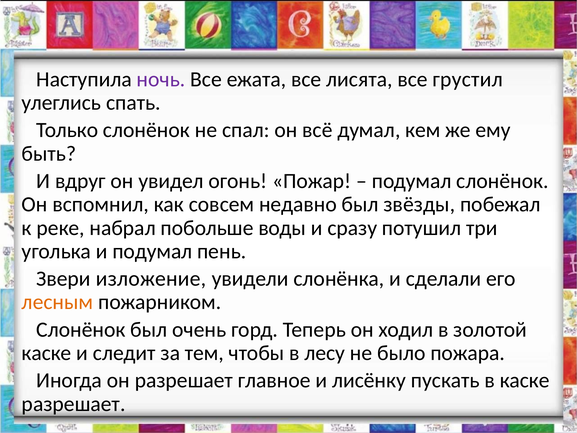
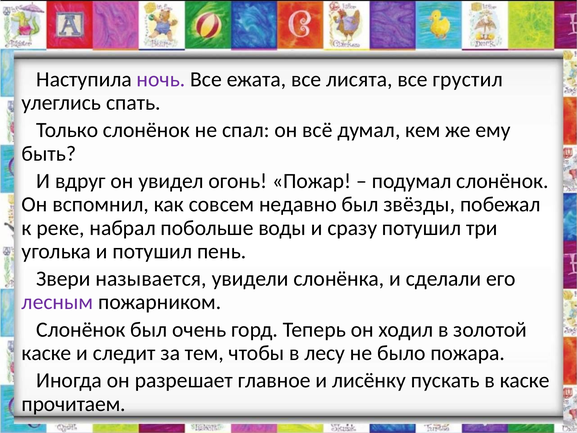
и подумал: подумал -> потушил (152, 251)
изложение: изложение -> называется (151, 279)
лесным colour: orange -> purple (57, 302)
разрешает: разрешает -> прочитаем (74, 404)
